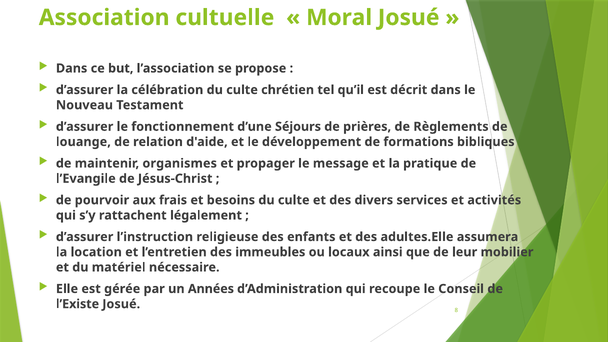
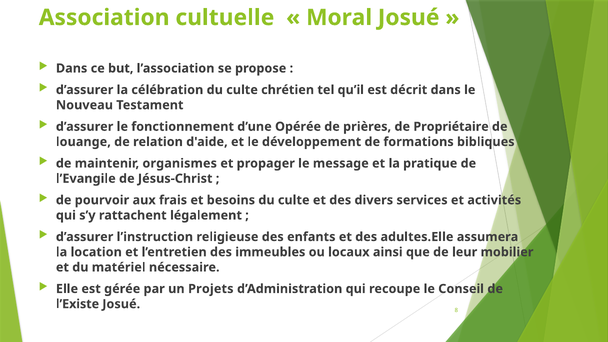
Séjours: Séjours -> Opérée (298, 127)
Règlements: Règlements -> Propriétaire (451, 127)
Années: Années -> Projets (211, 289)
